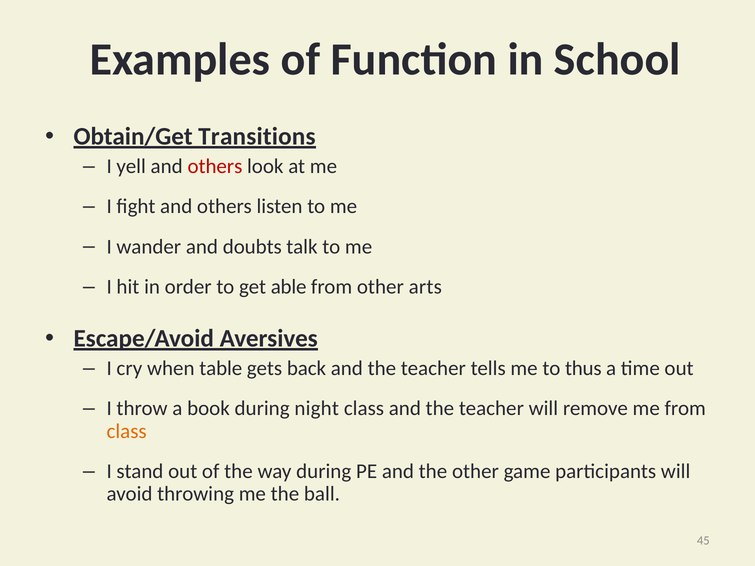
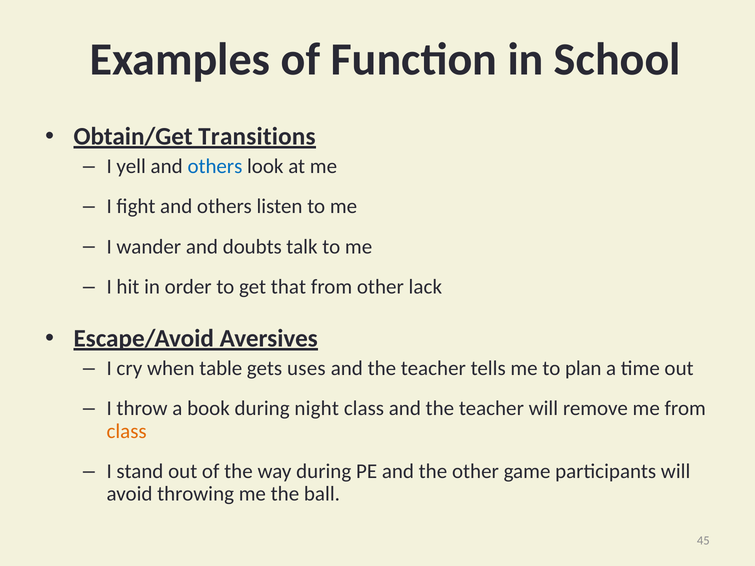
others colour: red -> blue (215, 167)
able: able -> that (288, 287)
arts: arts -> lack (425, 287)
back: back -> uses (306, 368)
thus: thus -> plan (583, 368)
